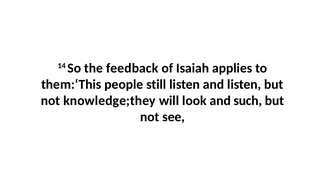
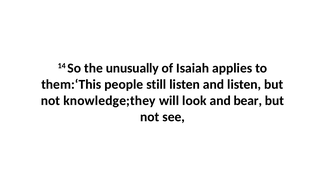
feedback: feedback -> unusually (132, 68)
such: such -> bear (248, 100)
